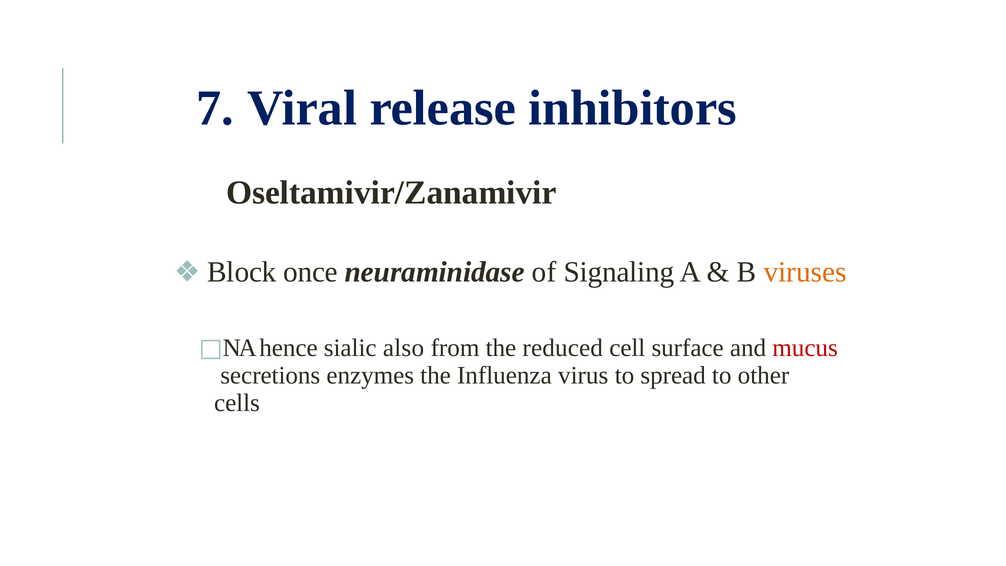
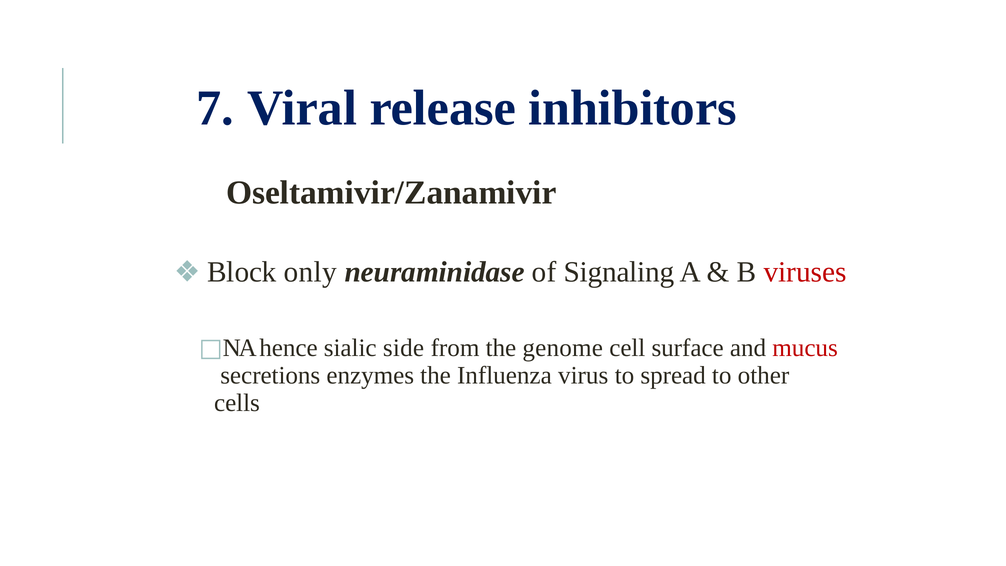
once: once -> only (310, 272)
viruses colour: orange -> red (805, 272)
also: also -> side (403, 348)
reduced: reduced -> genome (563, 348)
